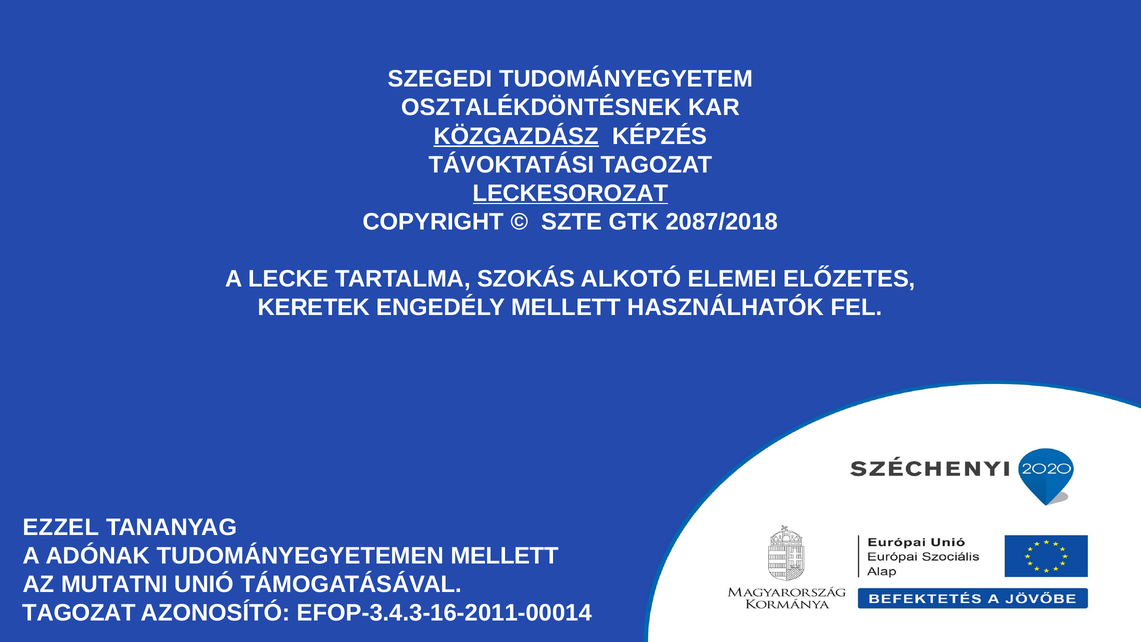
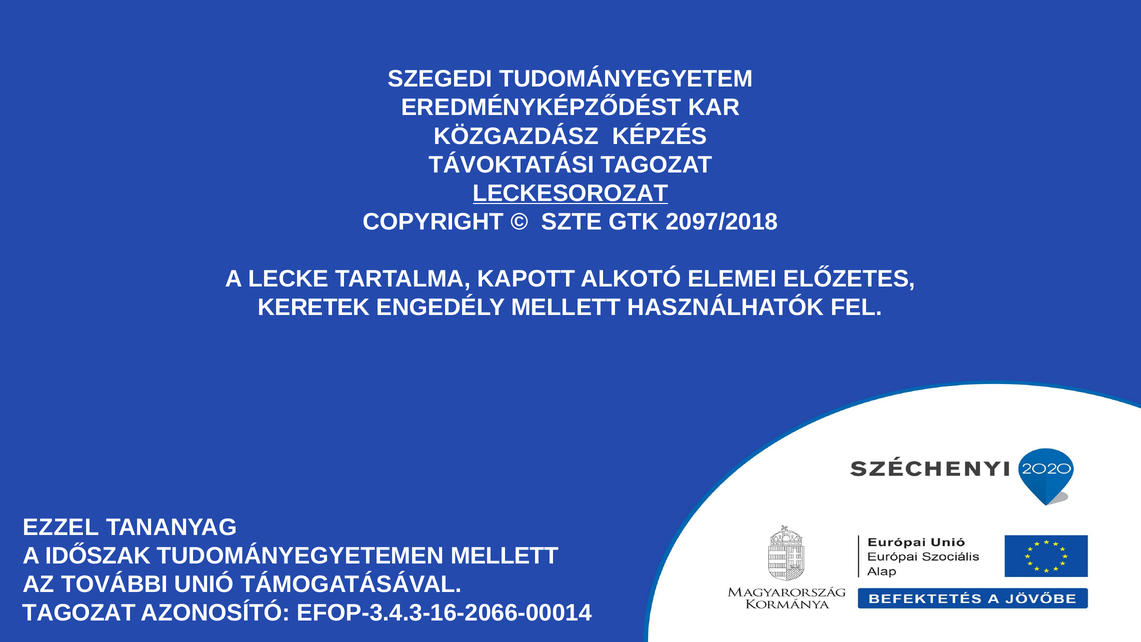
OSZTALÉKDÖNTÉSNEK: OSZTALÉKDÖNTÉSNEK -> EREDMÉNYKÉPZŐDÉST (541, 108)
KÖZGAZDÁSZ underline: present -> none (516, 136)
2087/2018: 2087/2018 -> 2097/2018 (722, 222)
SZOKÁS: SZOKÁS -> KAPOTT (526, 279)
ADÓNAK: ADÓNAK -> IDŐSZAK (98, 556)
MUTATNI: MUTATNI -> TOVÁBBI (114, 584)
EFOP-3.4.3-16-2011-00014: EFOP-3.4.3-16-2011-00014 -> EFOP-3.4.3-16-2066-00014 (444, 613)
